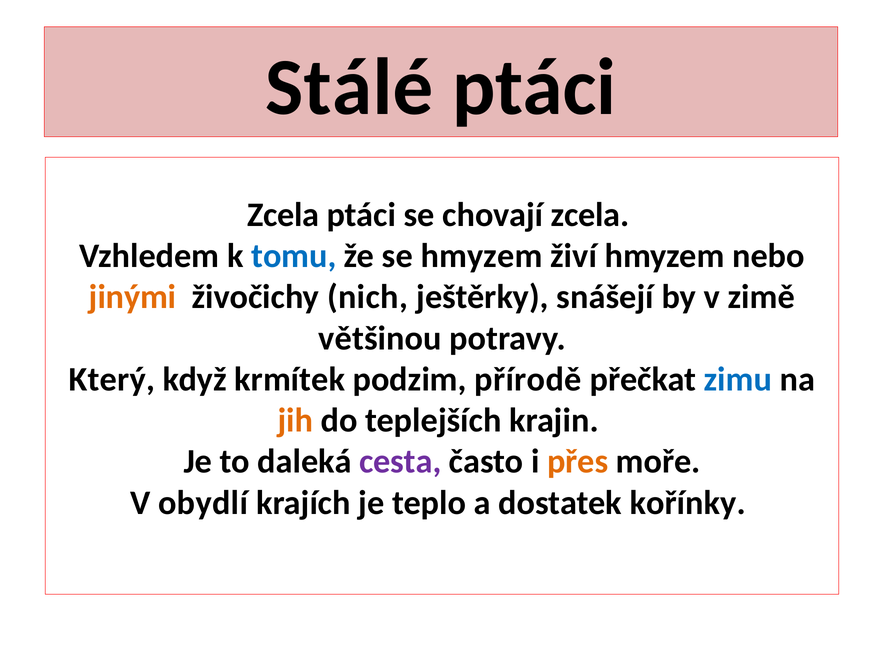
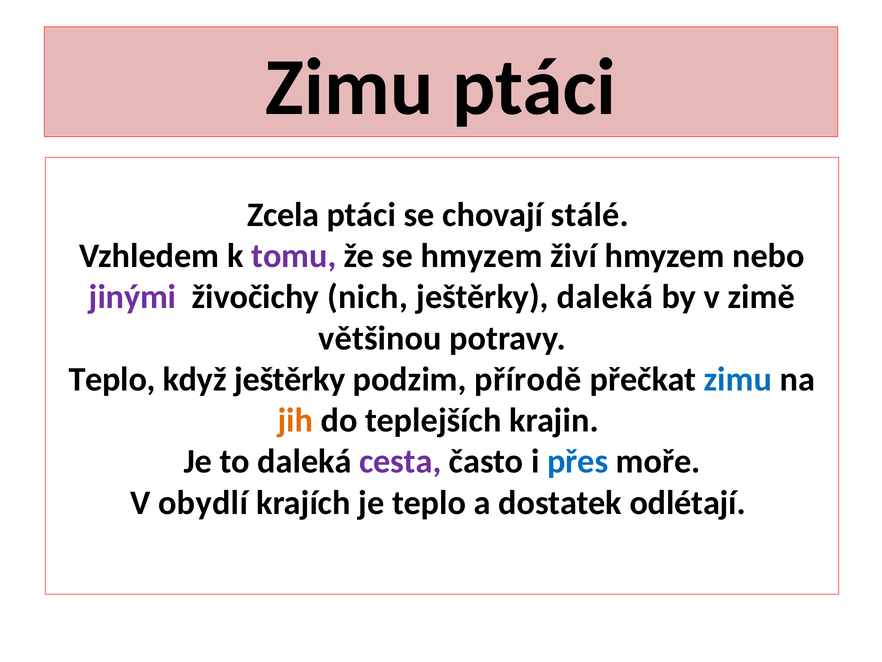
Stálé: Stálé -> Zimu (350, 87)
chovají zcela: zcela -> stálé (590, 215)
tomu colour: blue -> purple (294, 256)
jinými colour: orange -> purple (133, 297)
ještěrky snášejí: snášejí -> daleká (605, 297)
Který: Který -> Teplo (112, 379)
když krmítek: krmítek -> ještěrky (290, 379)
přes colour: orange -> blue (578, 461)
kořínky: kořínky -> odlétají (688, 502)
